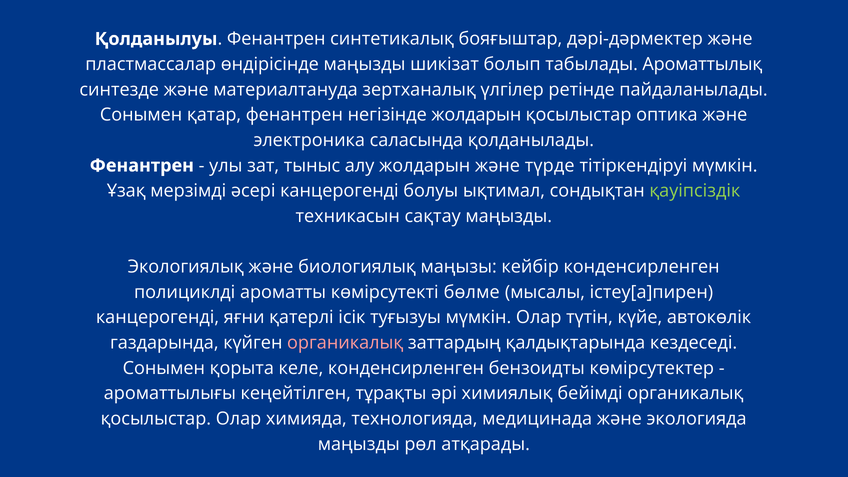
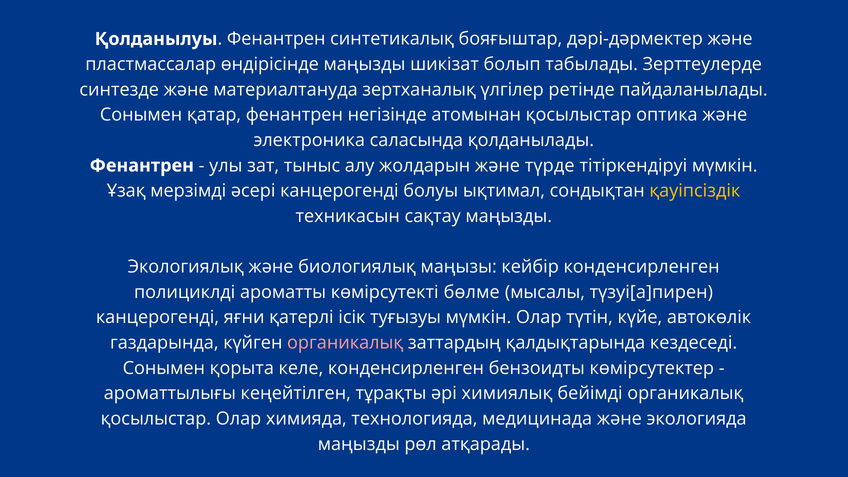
Ароматтылық: Ароматтылық -> Зерттеулерде (702, 64)
негізінде жолдарын: жолдарын -> атомынан (476, 115)
қауіпсіздік colour: light green -> yellow (695, 191)
істеу[а]пирен: істеу[а]пирен -> түзуі[а]пирен (651, 292)
